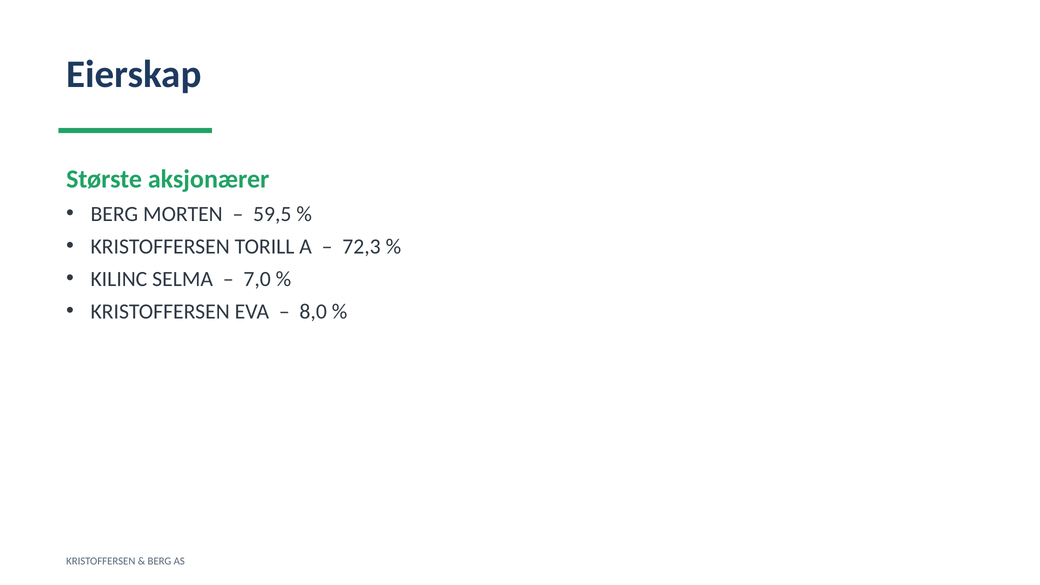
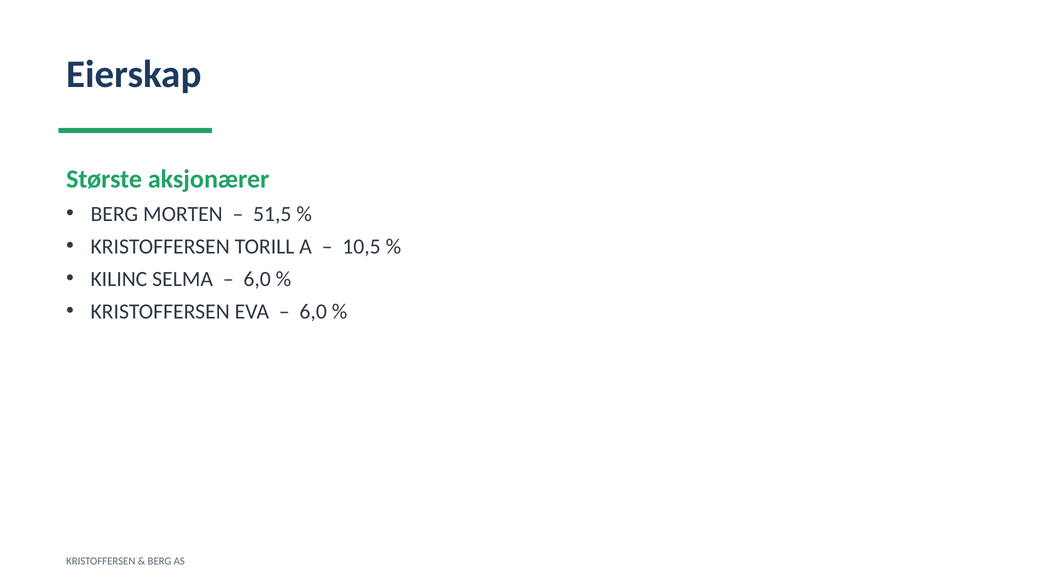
59,5: 59,5 -> 51,5 (272, 214)
72,3: 72,3 -> 10,5 (362, 246)
7,0: 7,0 -> 6,0 (257, 279)
8,0: 8,0 -> 6,0 (313, 311)
